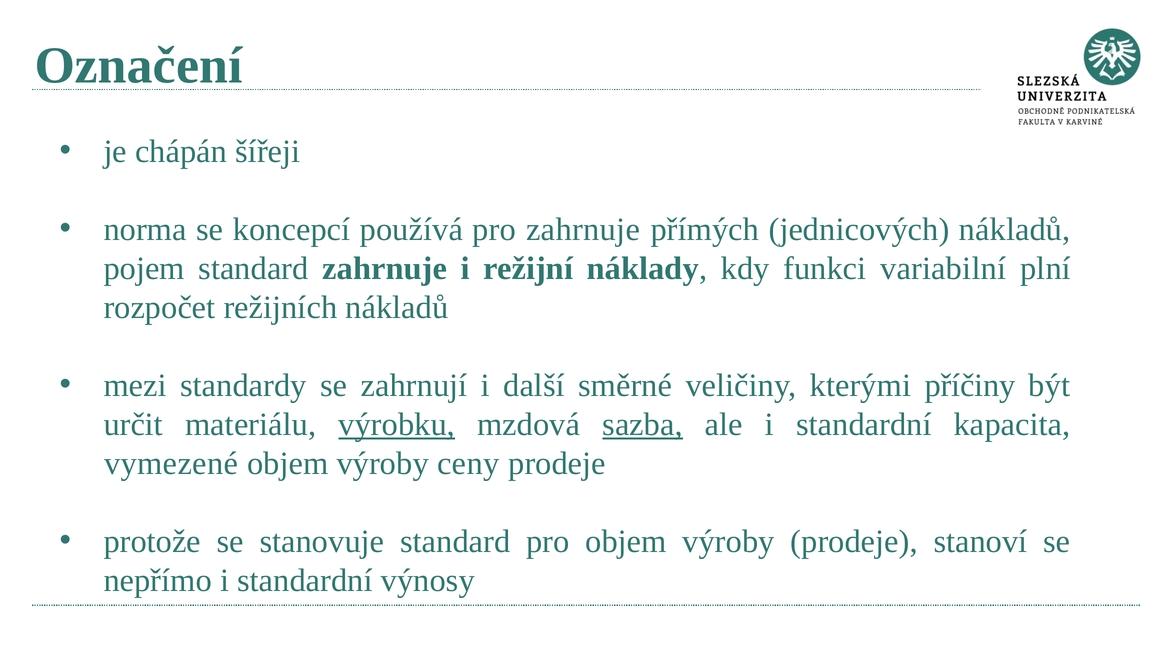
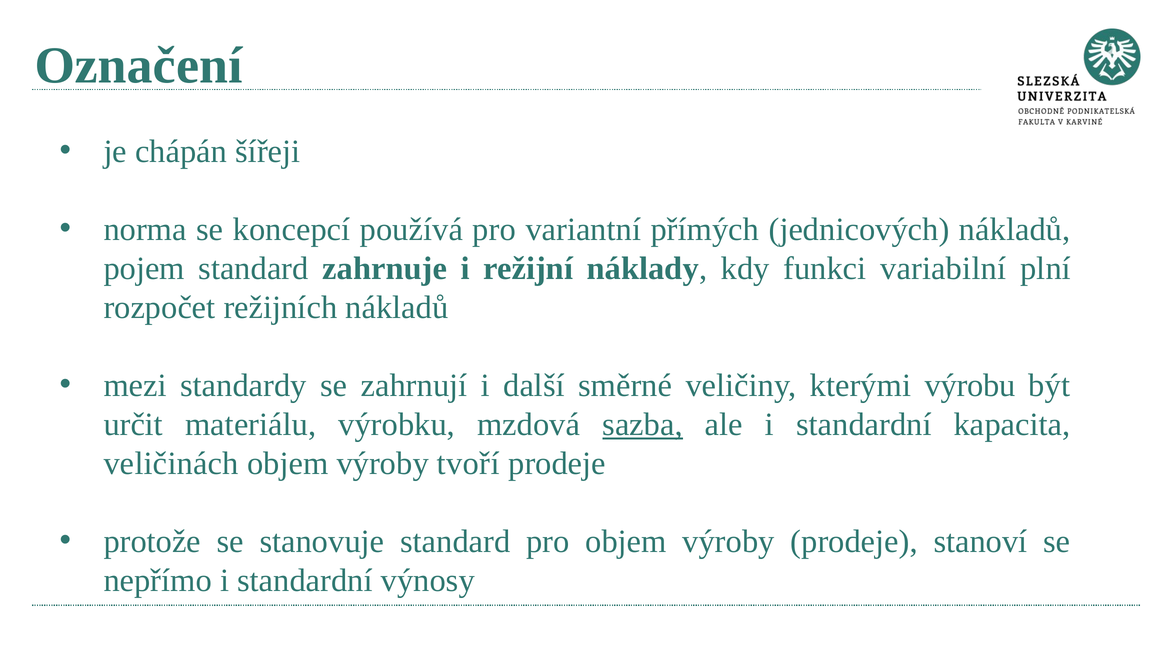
pro zahrnuje: zahrnuje -> variantní (583, 230)
příčiny: příčiny -> výrobu (970, 386)
výrobku underline: present -> none (397, 425)
vymezené: vymezené -> veličinách (171, 464)
ceny: ceny -> tvoří (468, 464)
